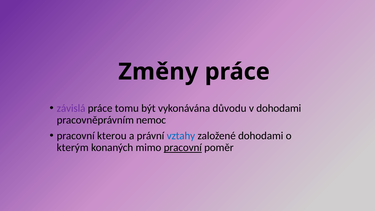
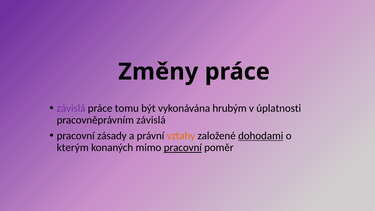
důvodu: důvodu -> hrubým (230, 108)
v dohodami: dohodami -> úplatnosti (279, 108)
pracovněprávním nemoc: nemoc -> závislá (151, 120)
kterou: kterou -> zásady (112, 136)
vztahy colour: blue -> orange (181, 136)
dohodami underline: none -> present (261, 136)
